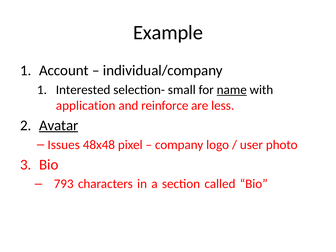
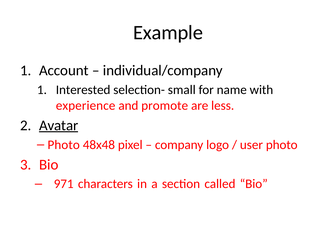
name underline: present -> none (232, 90)
application: application -> experience (86, 105)
reinforce: reinforce -> promote (165, 105)
Issues: Issues -> Photo (64, 145)
793: 793 -> 971 (64, 184)
